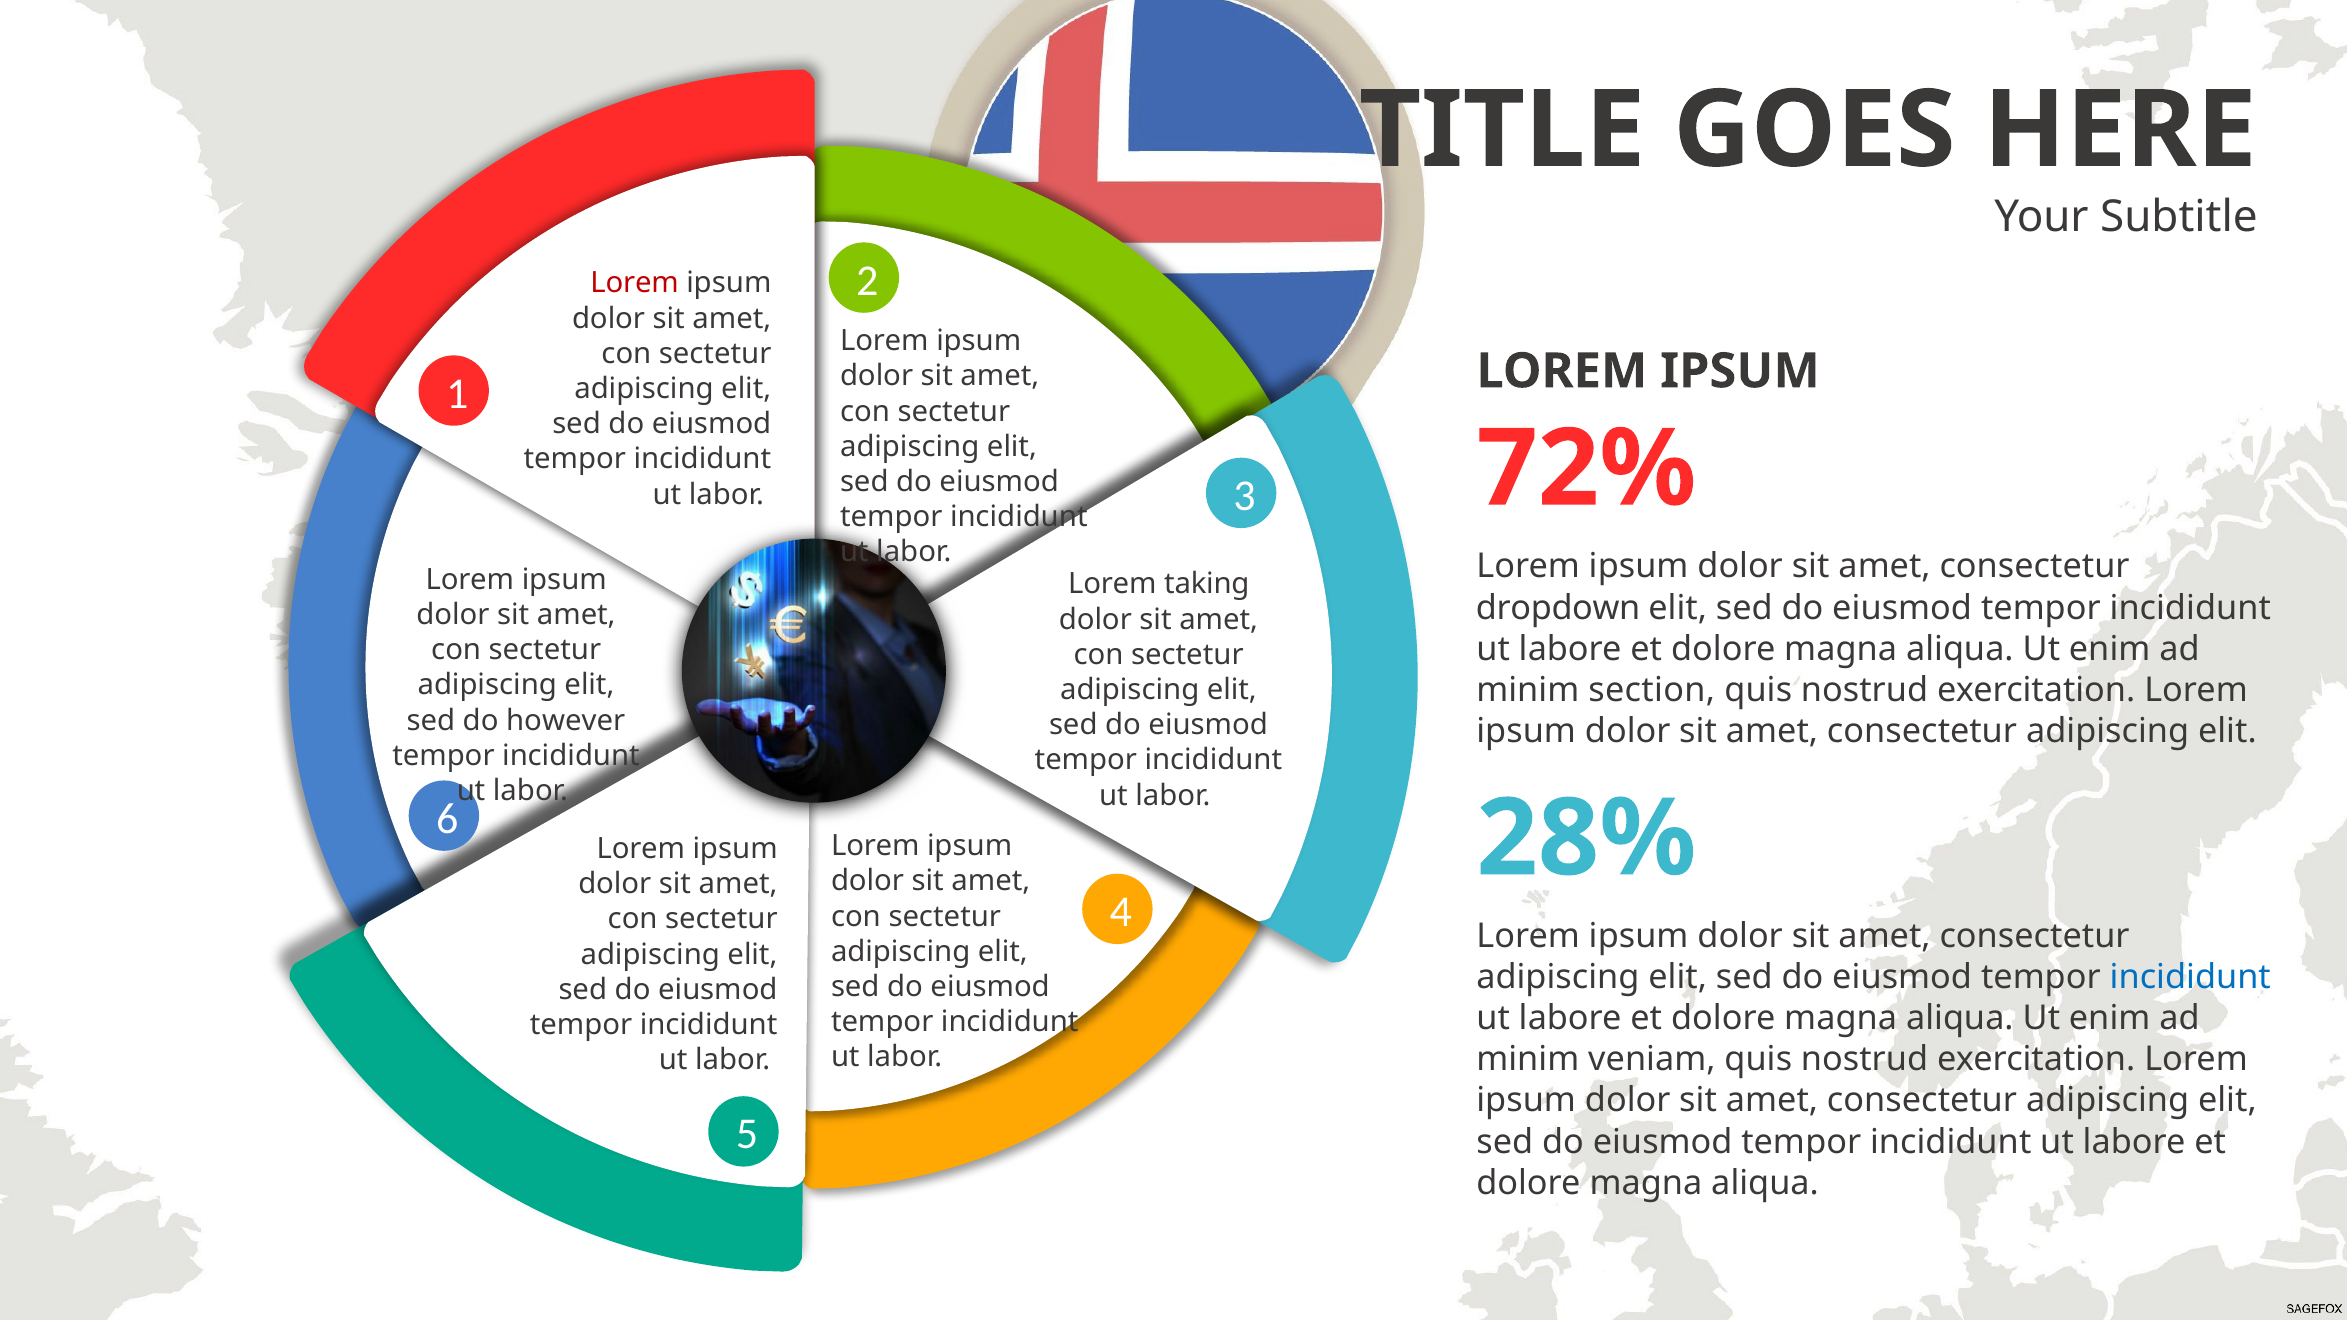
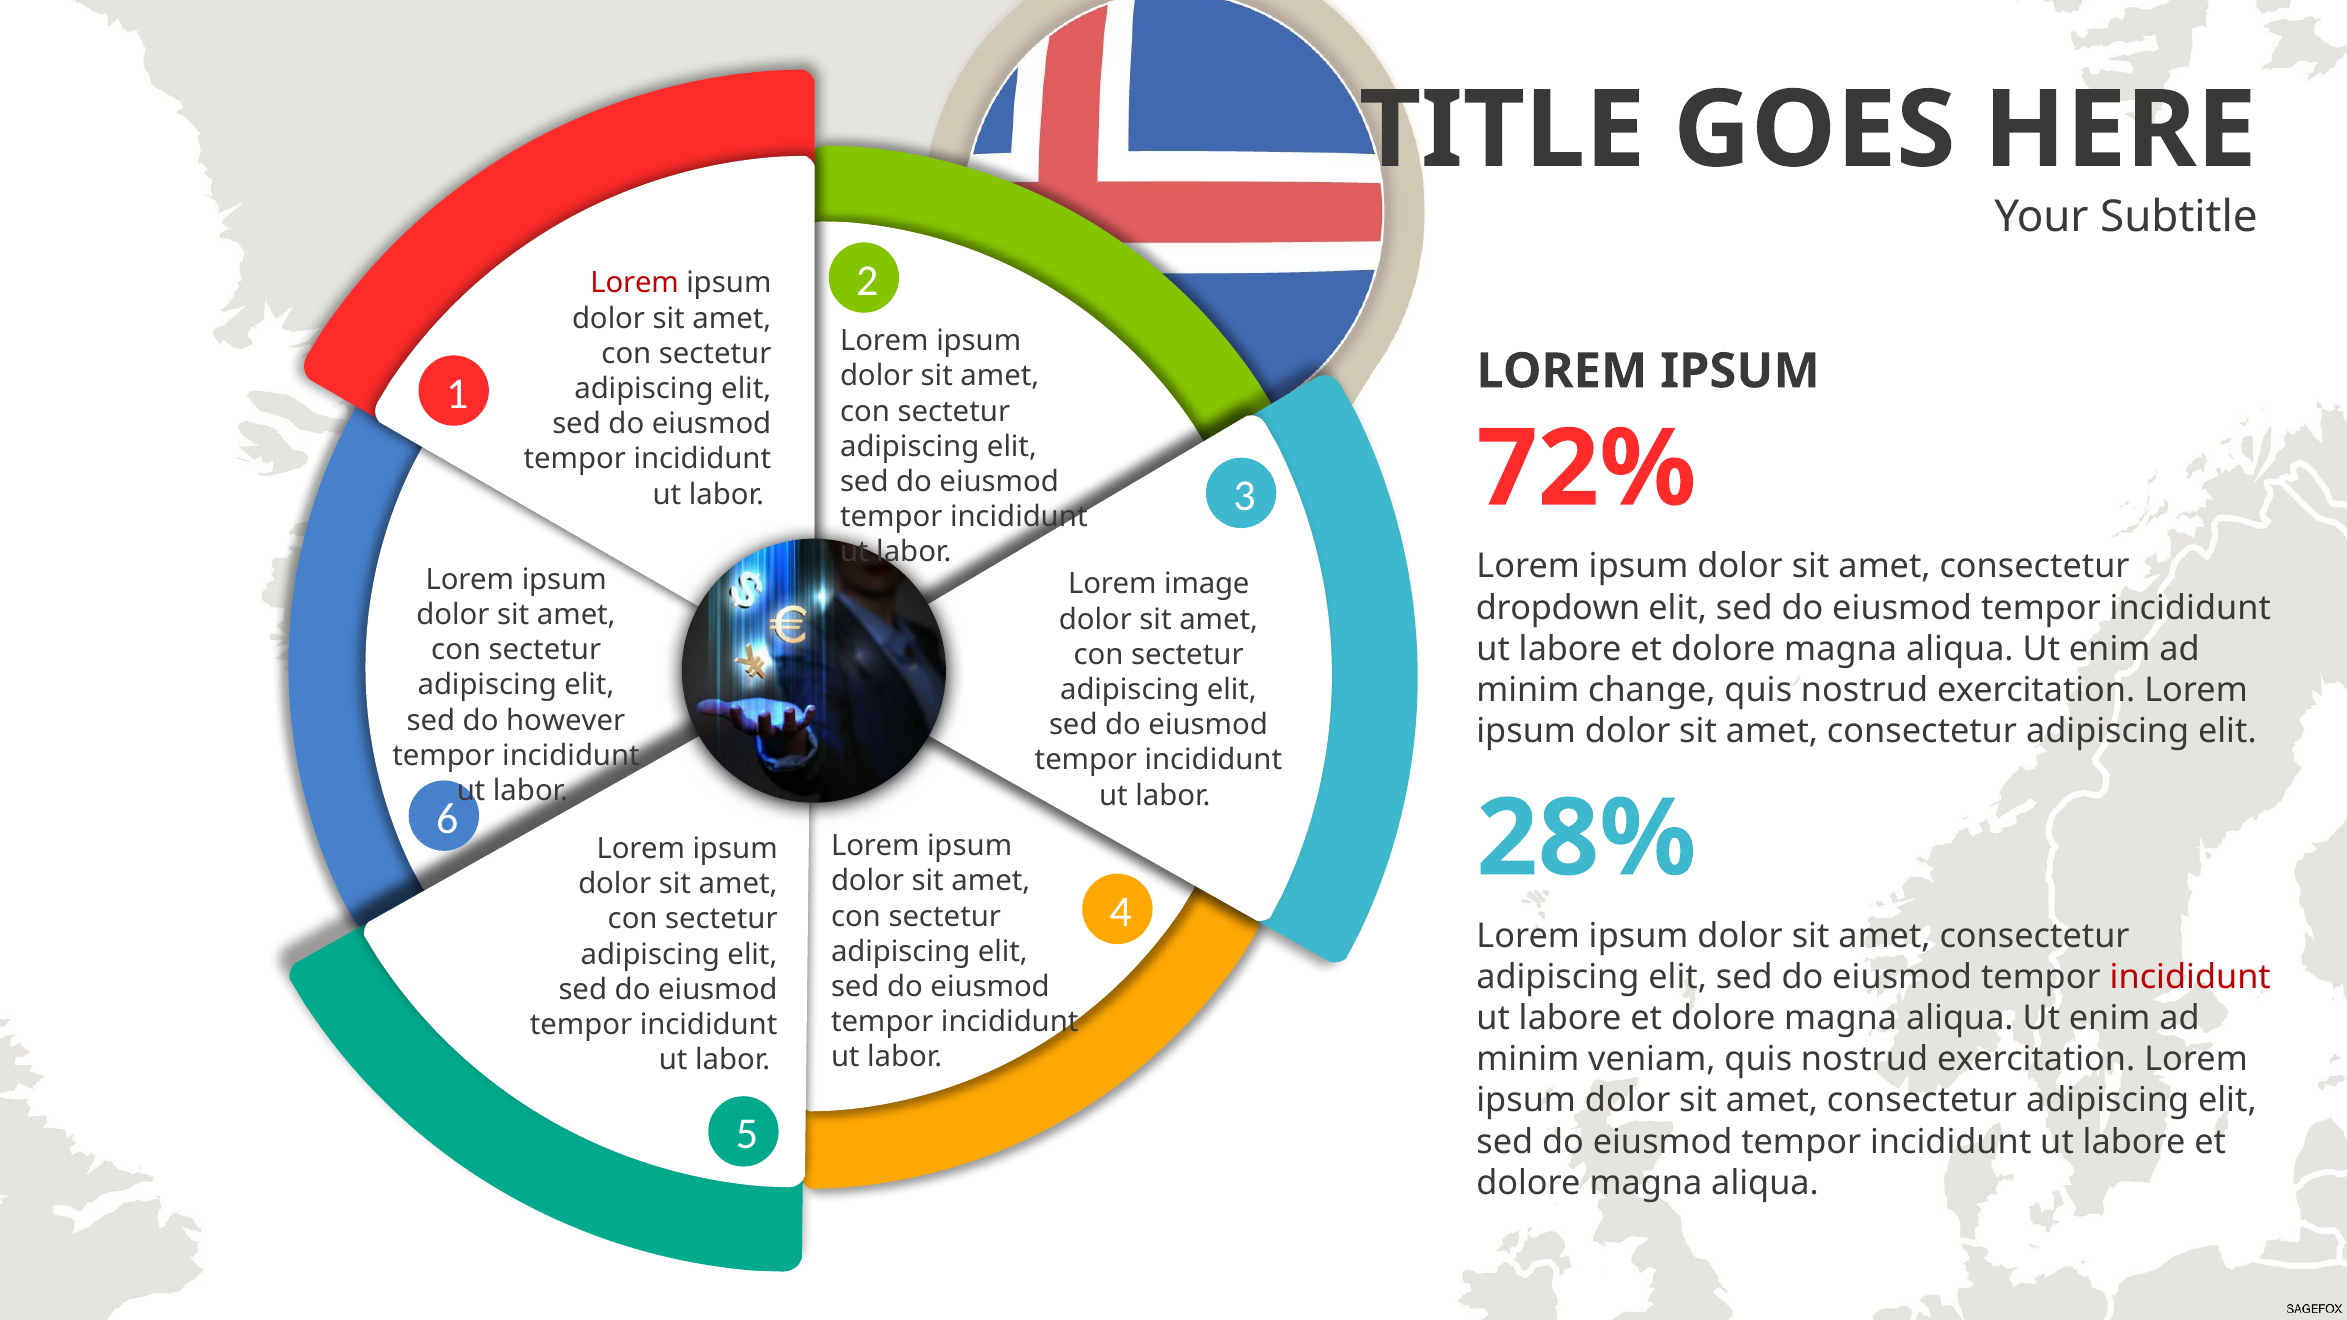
taking: taking -> image (1207, 584)
section: section -> change (1652, 690)
incididunt colour: blue -> red (2190, 978)
